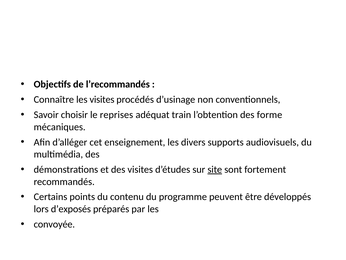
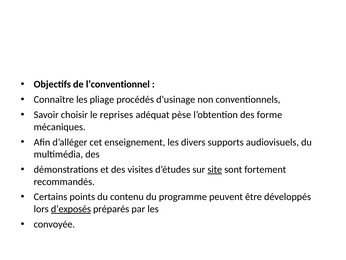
l’recommandés: l’recommandés -> l’conventionnel (118, 84)
les visites: visites -> pliage (102, 99)
train: train -> pèse (181, 115)
d’exposés underline: none -> present (71, 209)
